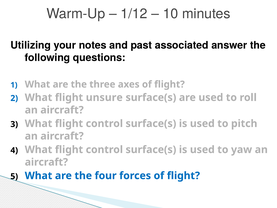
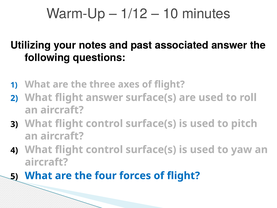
flight unsure: unsure -> answer (104, 97)
